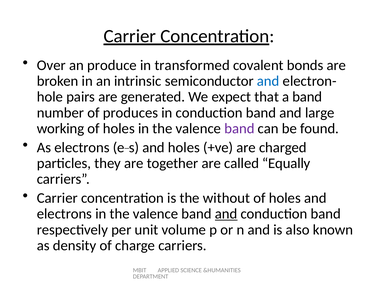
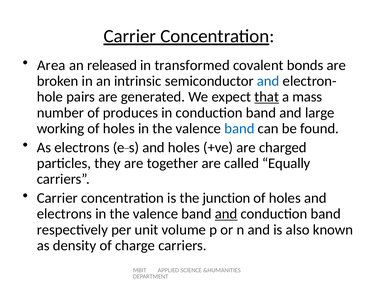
Over: Over -> Area (51, 65)
produce: produce -> released (112, 65)
that underline: none -> present (267, 97)
a band: band -> mass (307, 97)
band colour: purple -> blue (239, 129)
without: without -> junction (227, 198)
